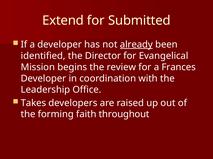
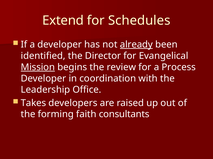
Submitted: Submitted -> Schedules (139, 21)
Mission underline: none -> present (38, 67)
Frances: Frances -> Process (179, 67)
throughout: throughout -> consultants (124, 115)
